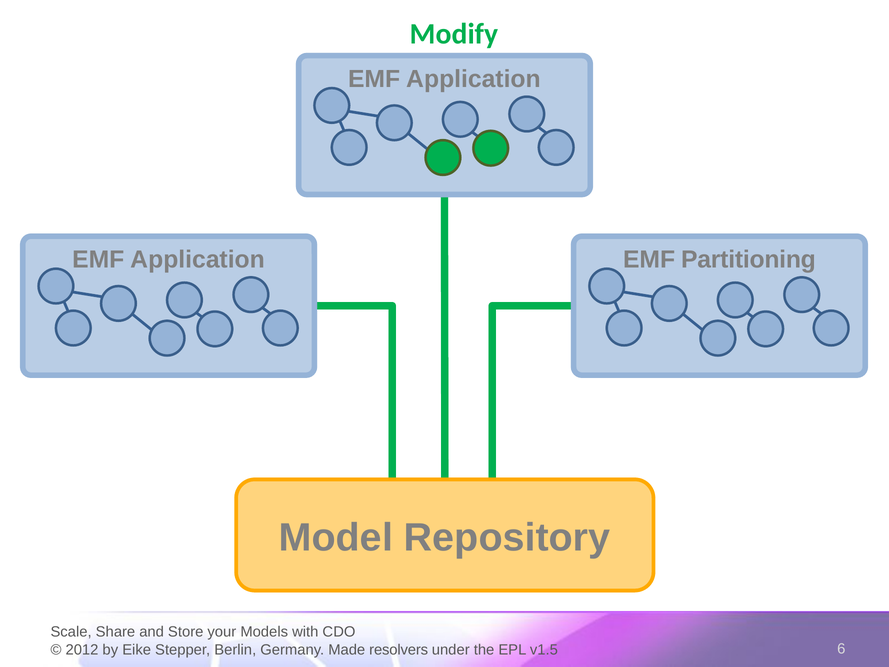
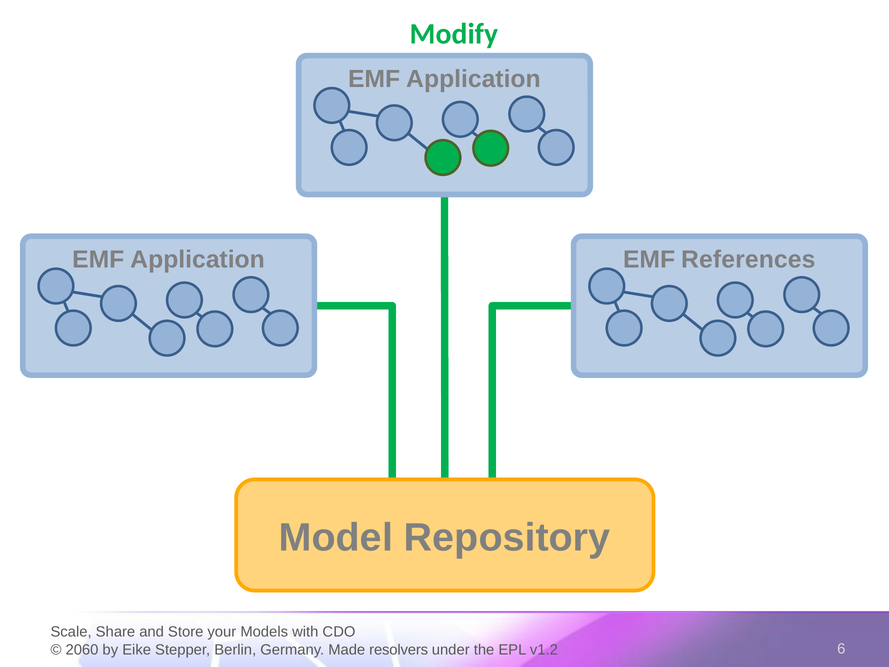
Partitioning: Partitioning -> References (748, 259)
2012: 2012 -> 2060 (82, 650)
v1.5: v1.5 -> v1.2 (544, 650)
